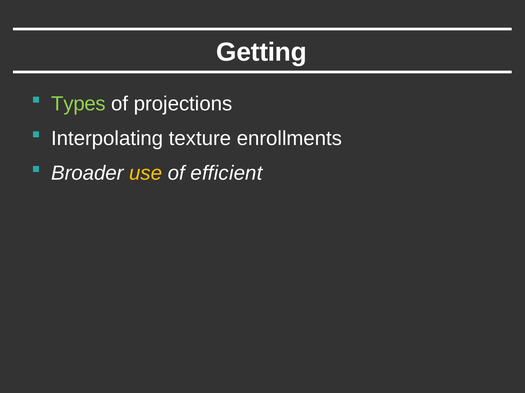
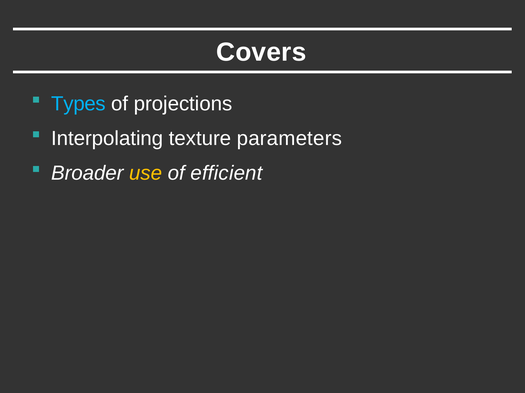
Getting: Getting -> Covers (261, 52)
Types colour: light green -> light blue (78, 104)
enrollments: enrollments -> parameters (289, 139)
